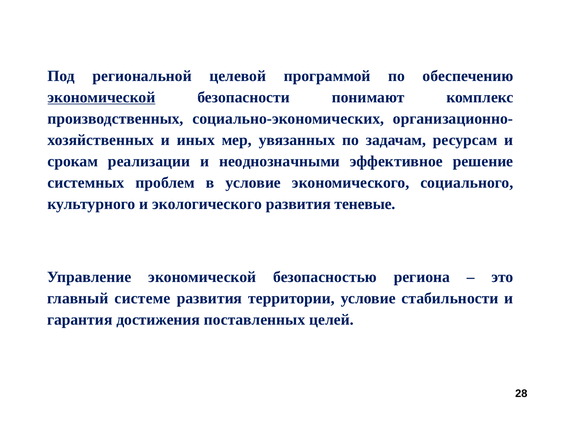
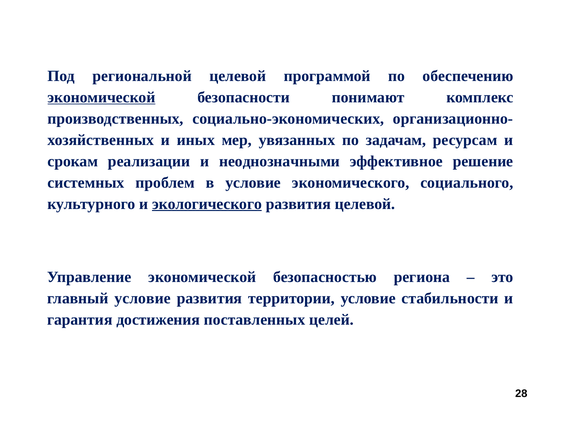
экологического underline: none -> present (207, 204)
развития теневые: теневые -> целевой (365, 204)
главный системе: системе -> условие (143, 298)
